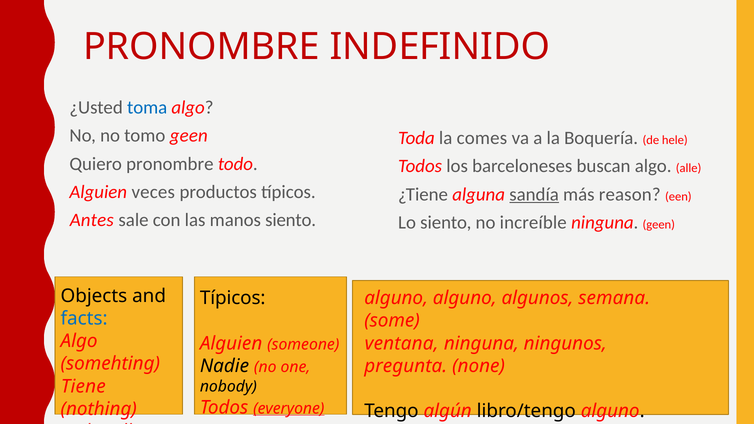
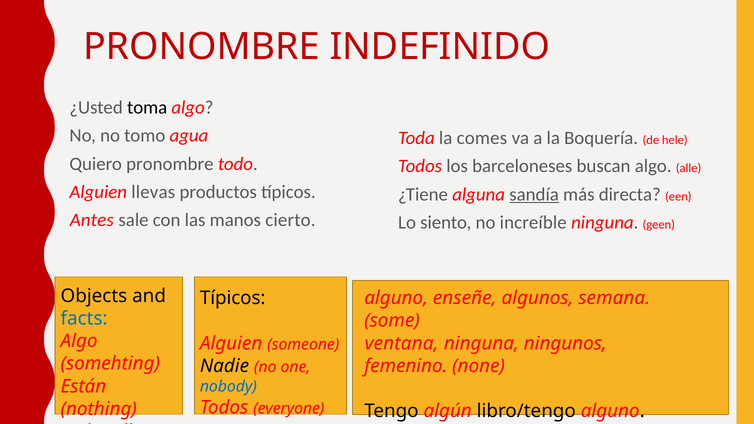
toma colour: blue -> black (147, 107)
tomo geen: geen -> agua (189, 136)
veces: veces -> llevas (153, 192)
reason: reason -> directa (630, 194)
manos siento: siento -> cierto (290, 220)
alguno alguno: alguno -> enseñe (465, 298)
pregunta: pregunta -> femenino (406, 366)
Tiene: Tiene -> Están (83, 386)
nobody colour: black -> blue (228, 387)
everyone underline: present -> none (289, 409)
